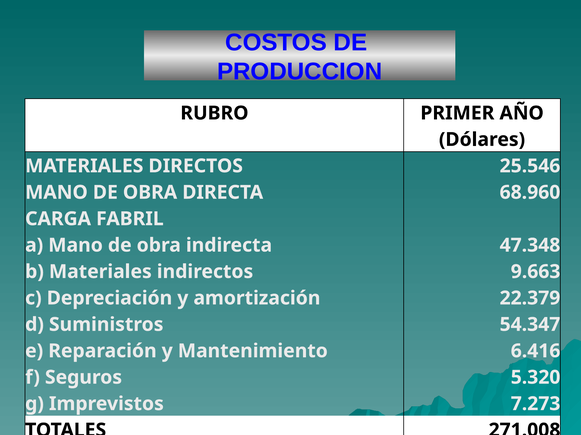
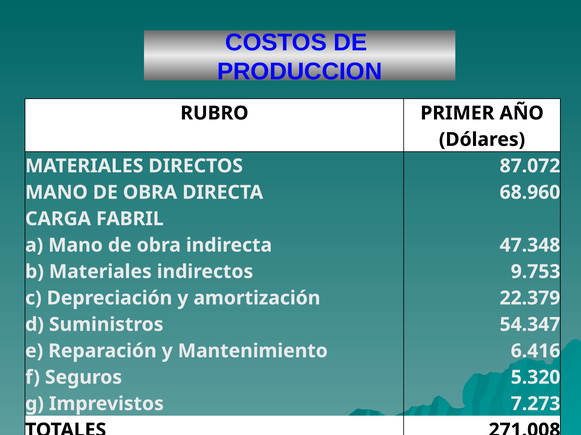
25.546: 25.546 -> 87.072 (530, 166)
9.663: 9.663 -> 9.753 (536, 272)
